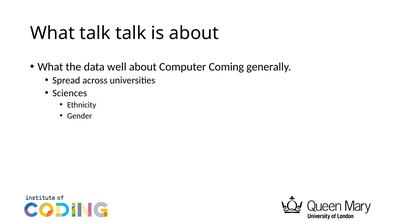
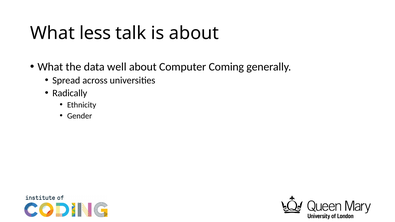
What talk: talk -> less (95, 33)
Sciences: Sciences -> Radically (70, 93)
